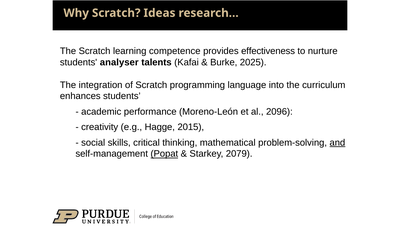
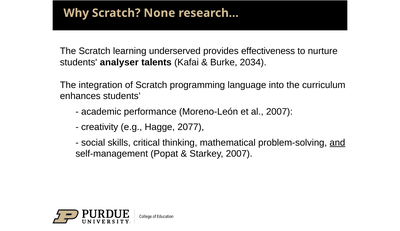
Ideas: Ideas -> None (159, 13)
competence: competence -> underserved (175, 51)
2025: 2025 -> 2034 (253, 62)
al 2096: 2096 -> 2007 (279, 112)
2015: 2015 -> 2077 (191, 127)
Popat underline: present -> none (164, 154)
Starkey 2079: 2079 -> 2007 (239, 154)
